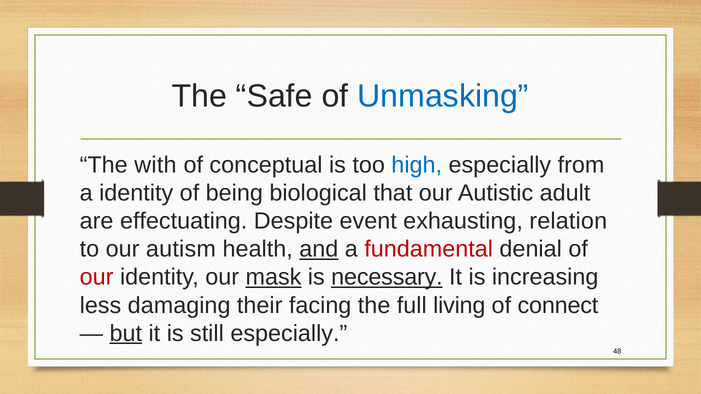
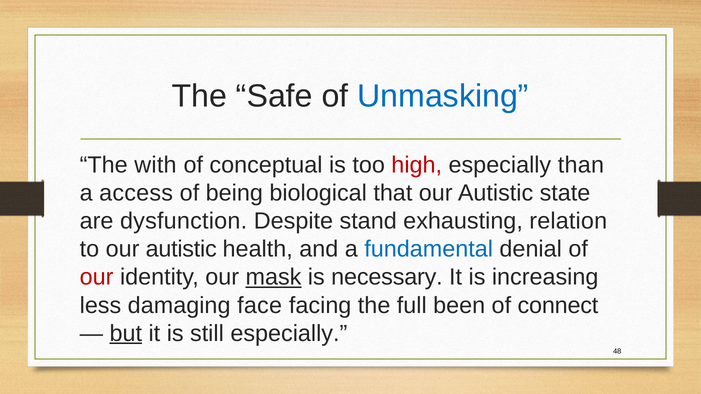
high colour: blue -> red (417, 165)
from: from -> than (581, 165)
a identity: identity -> access (136, 193)
adult: adult -> state (565, 193)
effectuating: effectuating -> dysfunction (184, 221)
event: event -> stand (368, 221)
to our autism: autism -> autistic (181, 250)
and underline: present -> none (319, 250)
fundamental colour: red -> blue (429, 250)
necessary underline: present -> none (387, 278)
their: their -> face (260, 306)
living: living -> been (459, 306)
